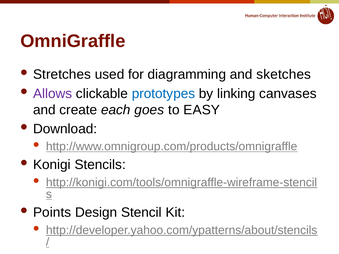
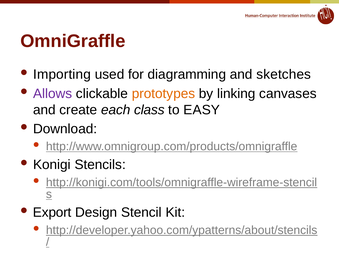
Stretches: Stretches -> Importing (62, 75)
prototypes colour: blue -> orange (163, 94)
goes: goes -> class (149, 110)
Points: Points -> Export (52, 213)
